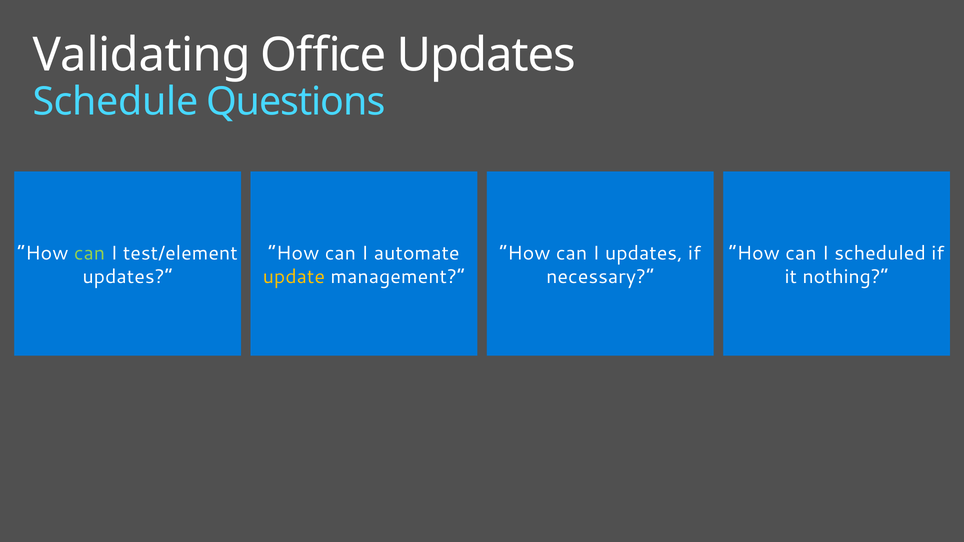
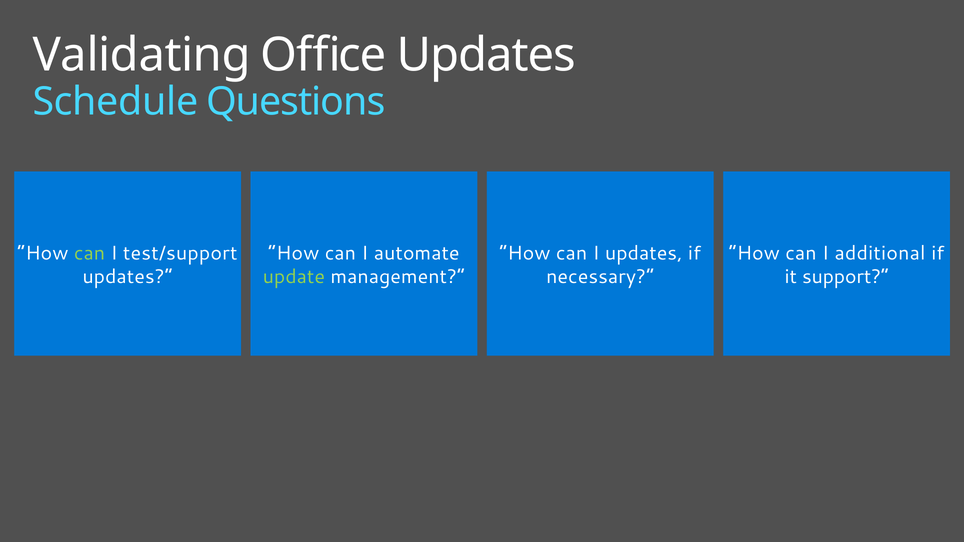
test/element: test/element -> test/support (180, 253)
scheduled: scheduled -> additional (880, 253)
update colour: yellow -> light green (294, 277)
nothing: nothing -> support (846, 277)
